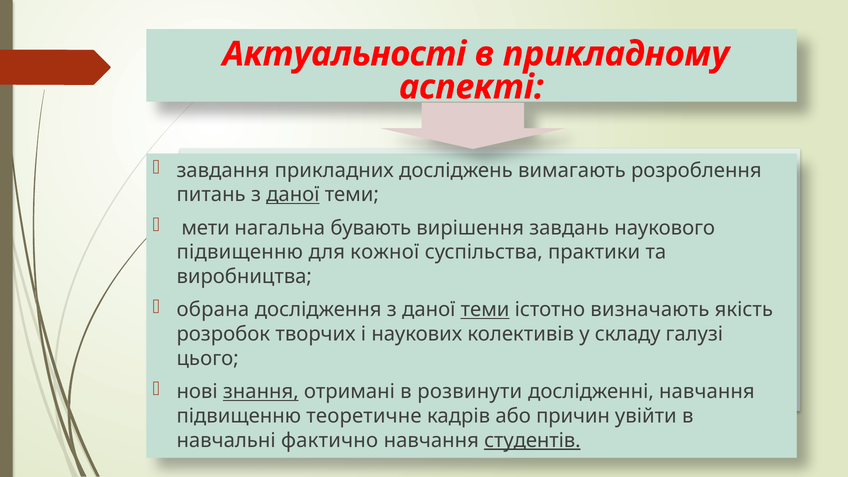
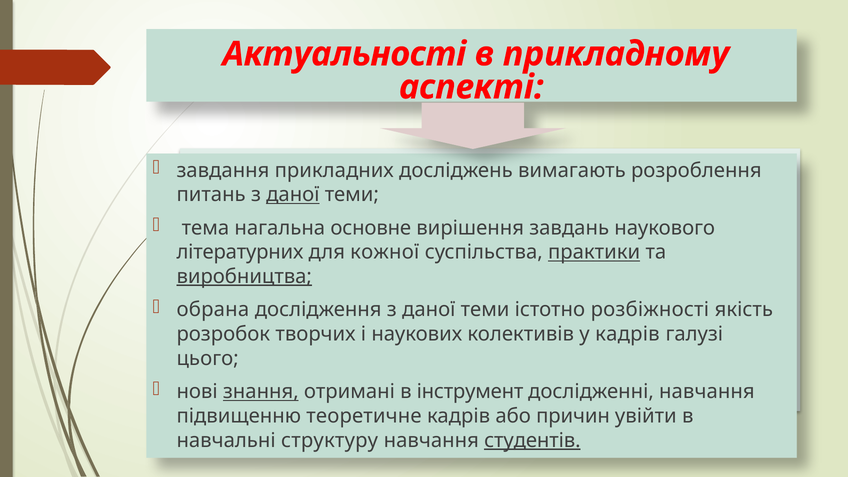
мети: мети -> тема (205, 228)
бувають: бувають -> основне (371, 228)
підвищенню: підвищенню -> літературних (240, 252)
практики underline: none -> present (594, 252)
виробництва underline: none -> present (244, 277)
теми underline: present -> none (485, 310)
визначають: визначають -> розбіжності (650, 310)
у складу: складу -> кадрів (627, 334)
розвинути: розвинути -> інструмент (470, 392)
фактично: фактично -> структуру (330, 440)
